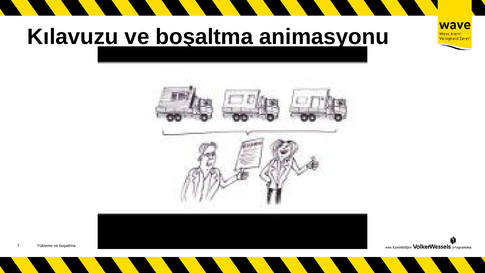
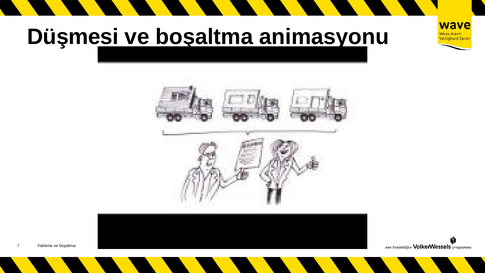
Kılavuzu: Kılavuzu -> Düşmesi (73, 37)
